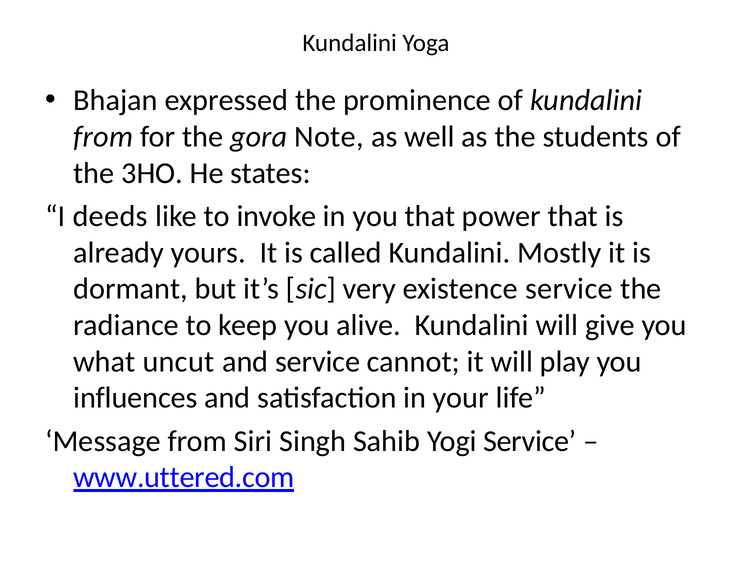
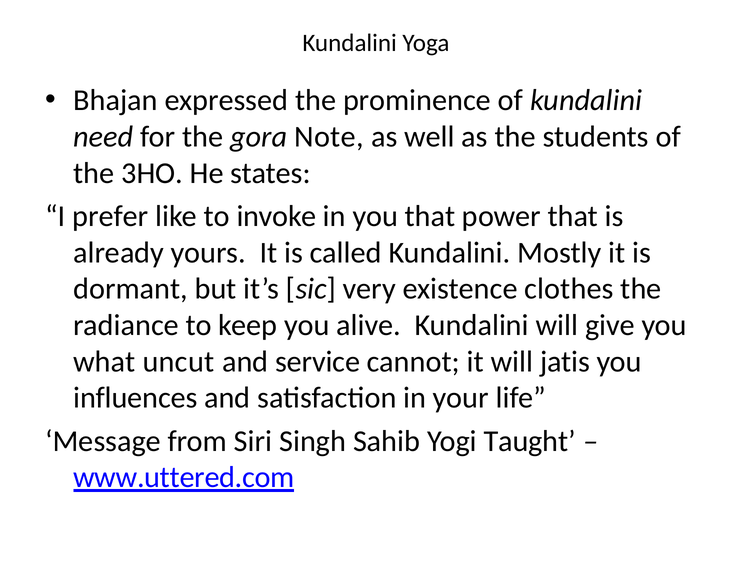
from: from -> need (103, 137)
deeds: deeds -> prefer (110, 216)
existence service: service -> clothes (569, 289)
play: play -> jatis (565, 362)
Yogi Service: Service -> Taught (530, 441)
